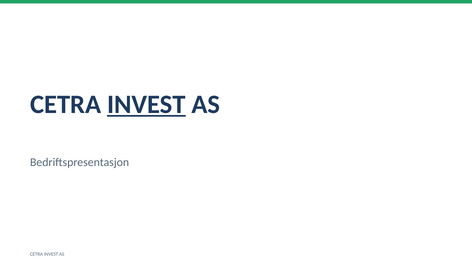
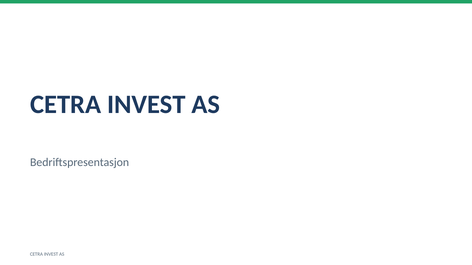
INVEST underline: present -> none (146, 105)
